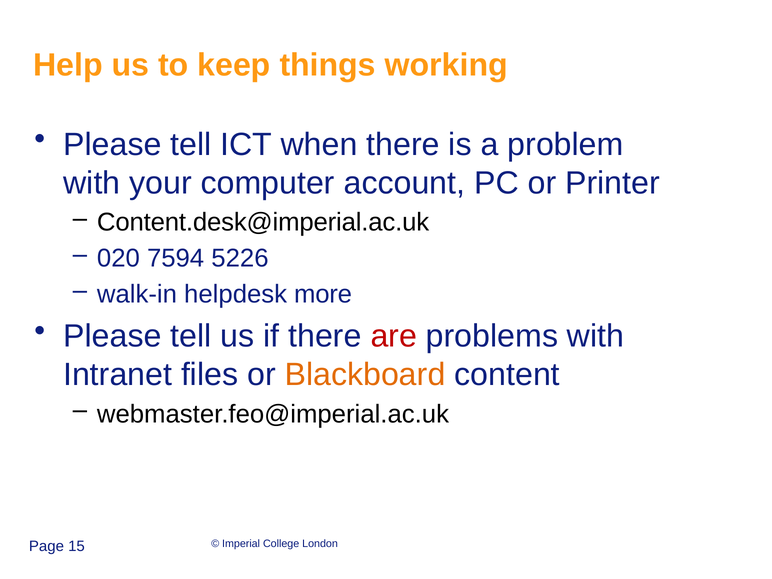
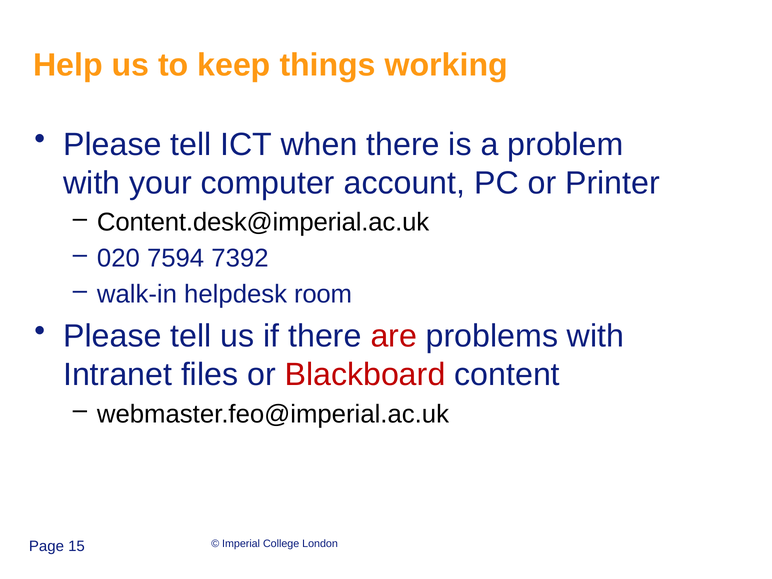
5226: 5226 -> 7392 (240, 258)
more: more -> room (323, 294)
Blackboard colour: orange -> red (365, 375)
